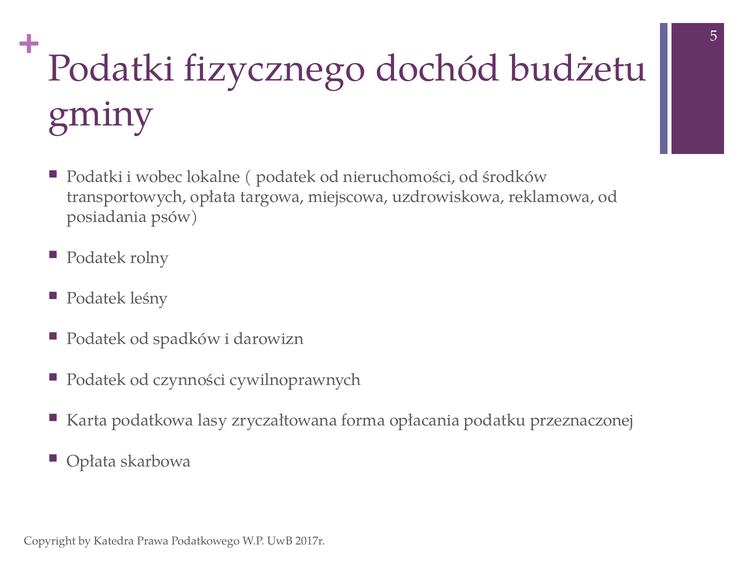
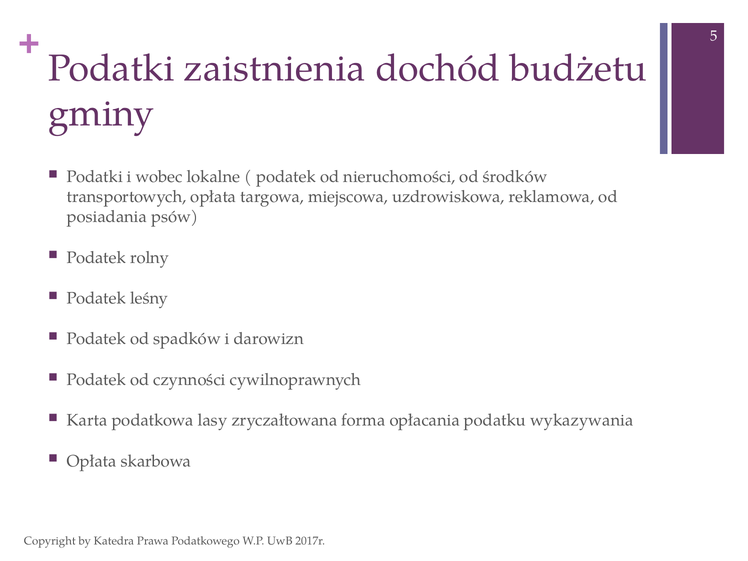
fizycznego: fizycznego -> zaistnienia (275, 68)
przeznaczonej: przeznaczonej -> wykazywania (582, 420)
